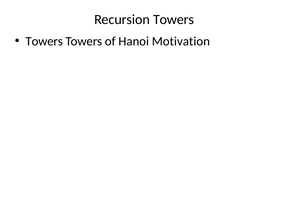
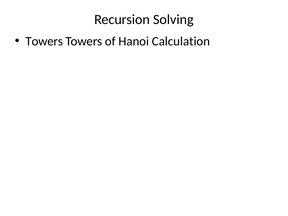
Recursion Towers: Towers -> Solving (173, 19)
Motivation: Motivation -> Calculation (181, 41)
